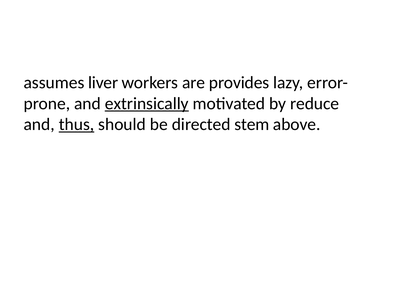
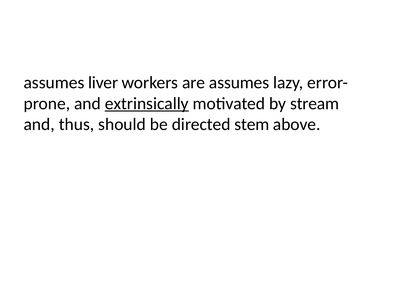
are provides: provides -> assumes (239, 83)
reduce: reduce -> stream (315, 104)
thus underline: present -> none (76, 125)
